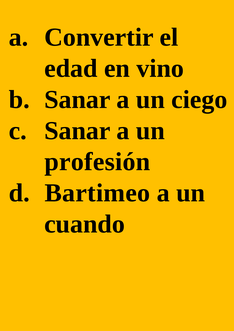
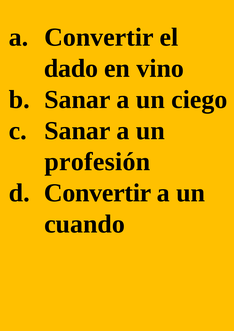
edad: edad -> dado (71, 68)
Bartimeo: Bartimeo -> Convertir (98, 193)
